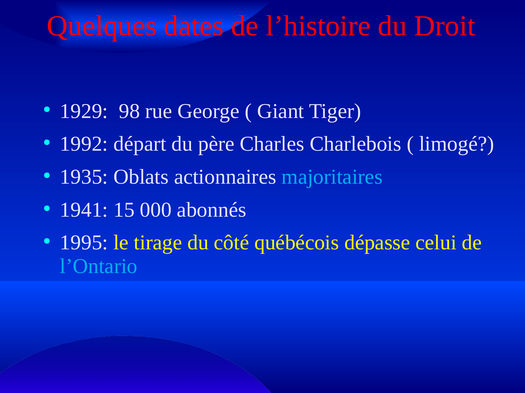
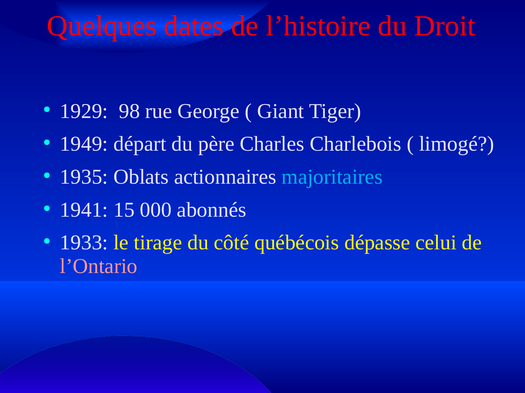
1992: 1992 -> 1949 (84, 144)
1995: 1995 -> 1933 (84, 243)
l’Ontario colour: light blue -> pink (99, 267)
